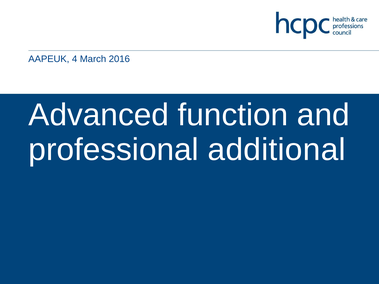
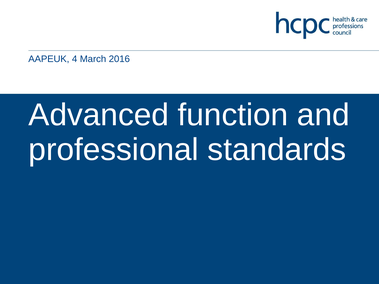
additional: additional -> standards (277, 150)
